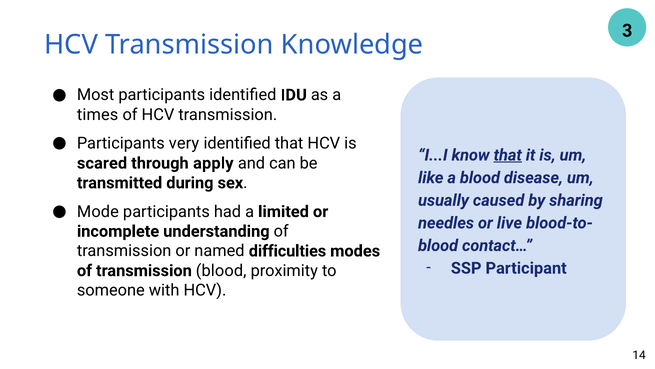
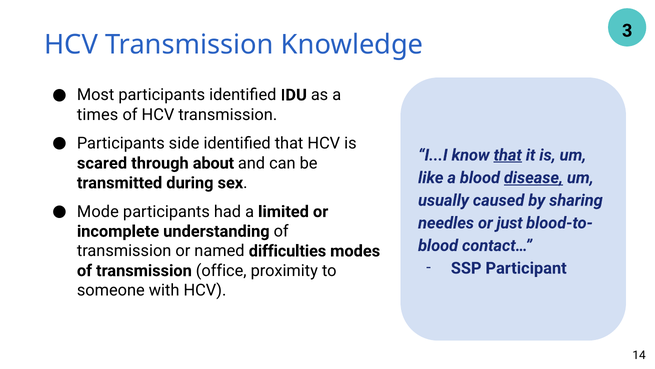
very: very -> side (184, 143)
apply: apply -> about (213, 163)
disease underline: none -> present (533, 177)
live: live -> just (510, 223)
transmission blood: blood -> office (221, 270)
